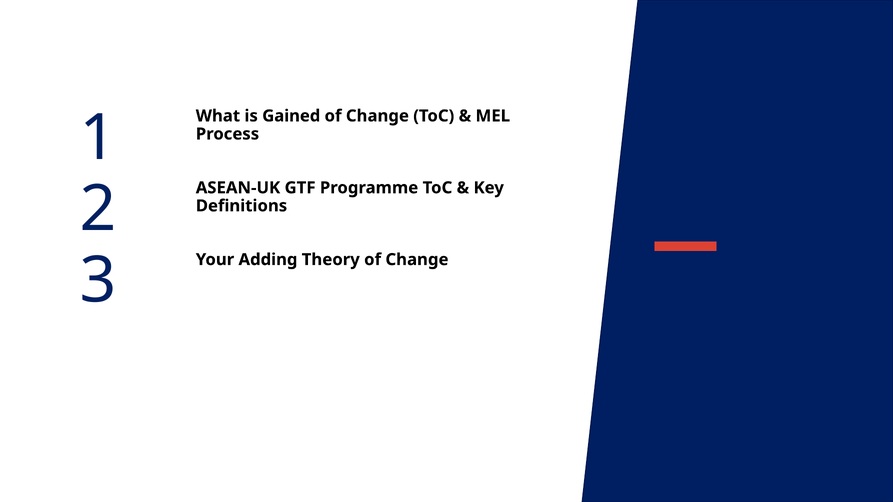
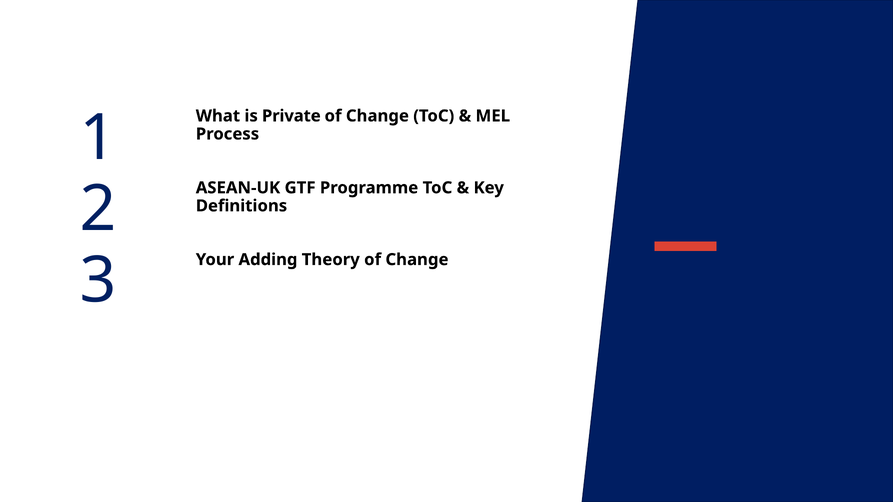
Gained: Gained -> Private (291, 116)
